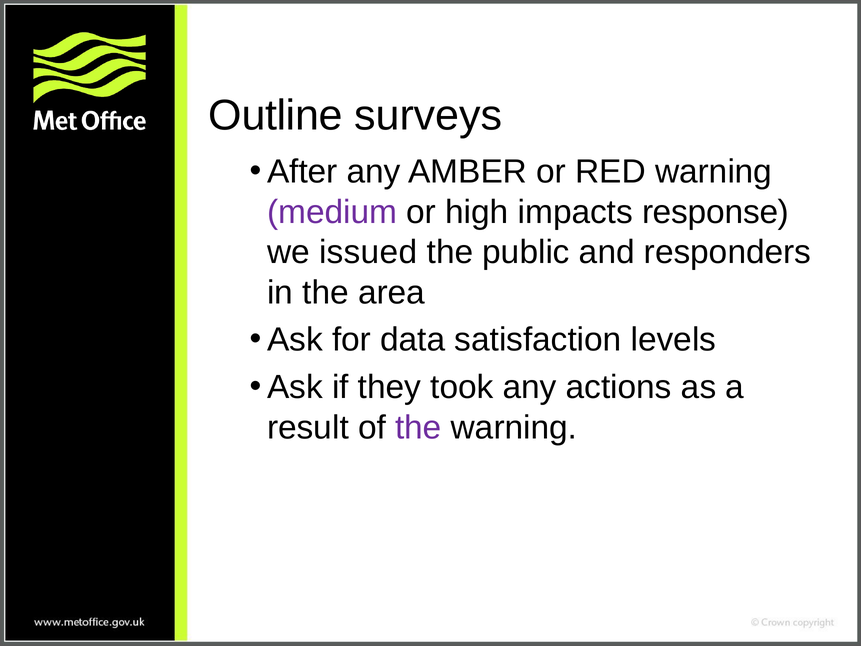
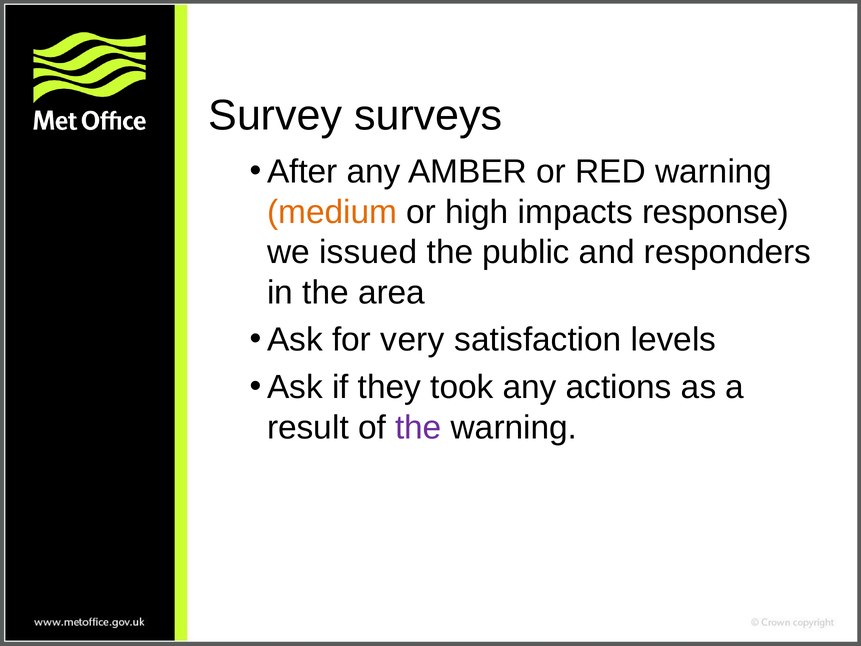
Outline: Outline -> Survey (275, 115)
medium colour: purple -> orange (332, 212)
data: data -> very (413, 340)
